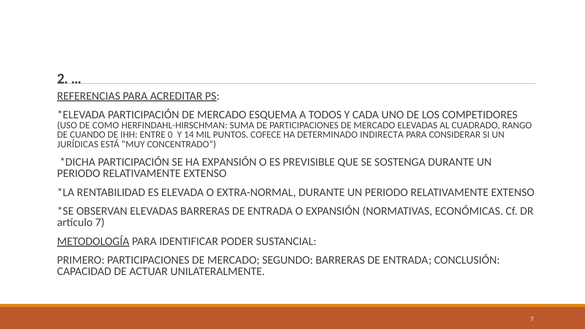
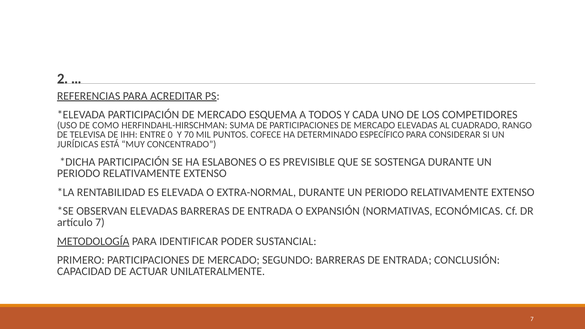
CUANDO: CUANDO -> TELEVISA (88, 135)
14: 14 -> 70 (189, 135)
INDIRECTA: INDIRECTA -> ESPECÍFICO (382, 135)
HA EXPANSIÓN: EXPANSIÓN -> ESLABONES (229, 162)
